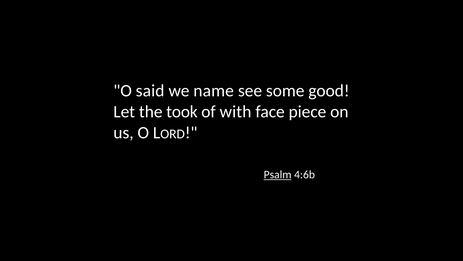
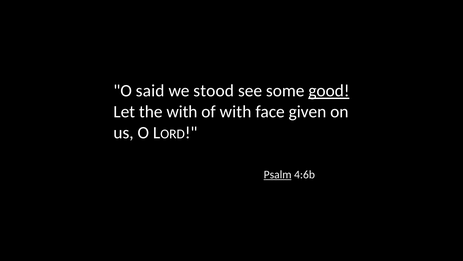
name: name -> stood (214, 91)
good underline: none -> present (329, 91)
the took: took -> with (182, 111)
piece: piece -> given (307, 111)
